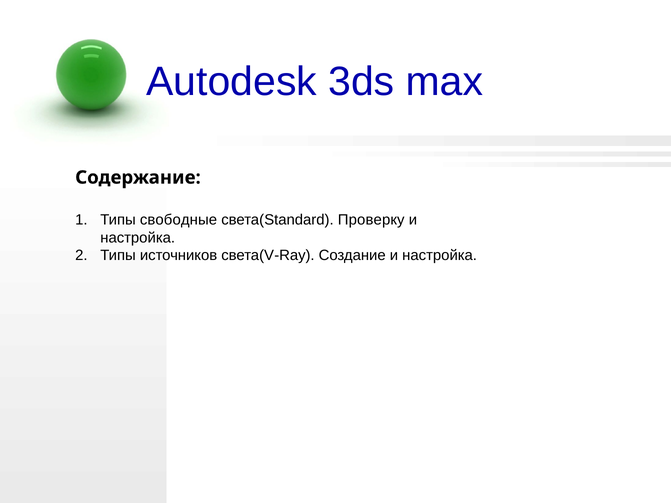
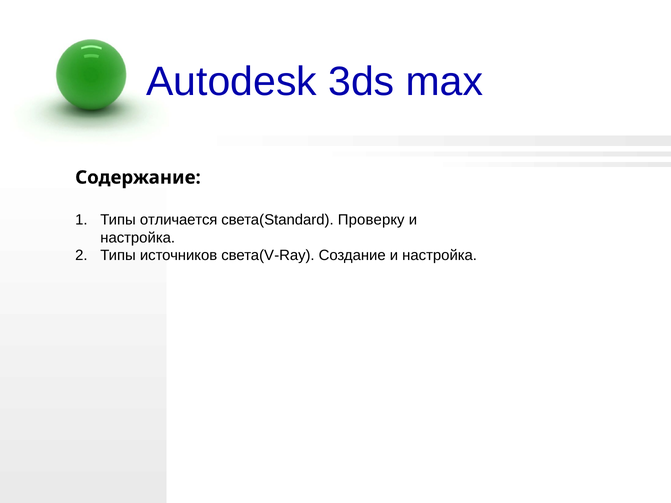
свободные: свободные -> отличается (179, 220)
